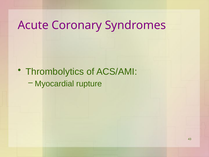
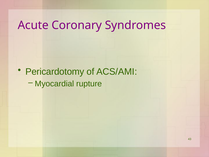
Thrombolytics: Thrombolytics -> Pericardotomy (55, 72)
